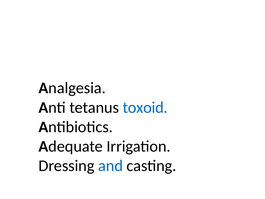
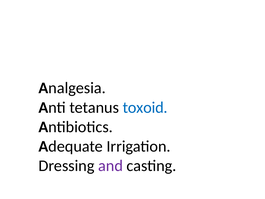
and colour: blue -> purple (111, 166)
